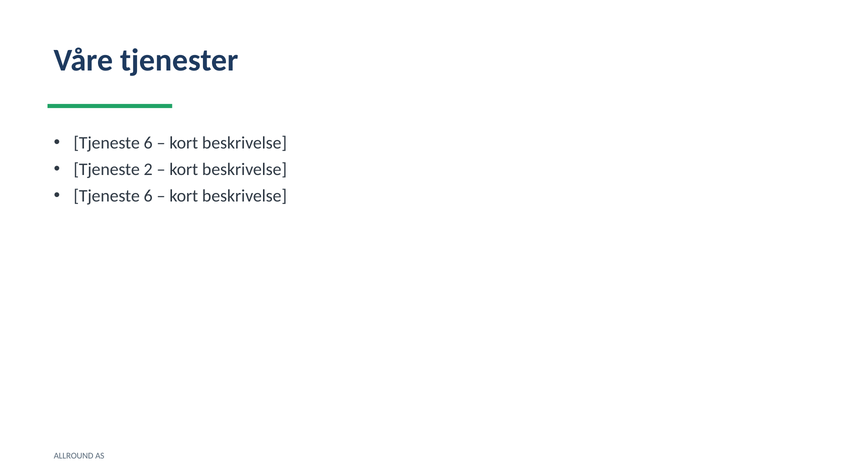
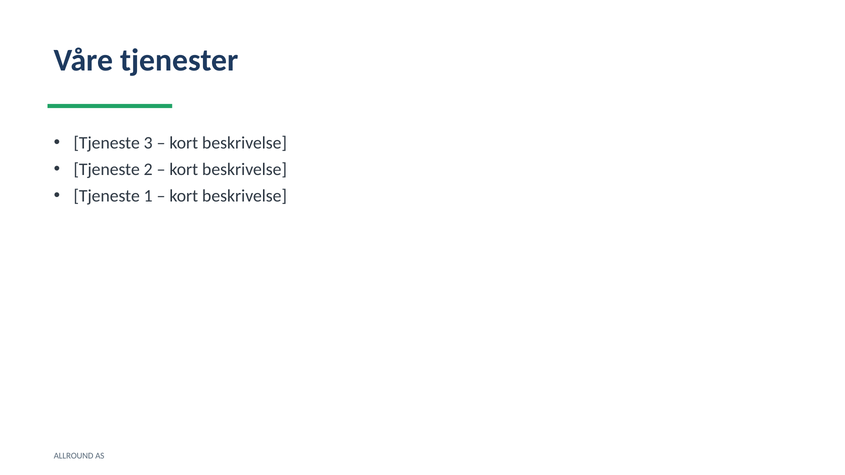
6: 6 -> 3 (148, 143)
6: 6 -> 1 (148, 196)
